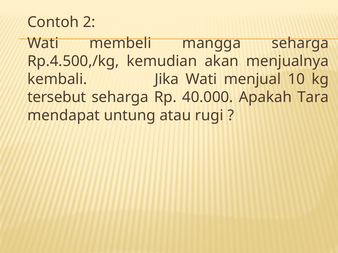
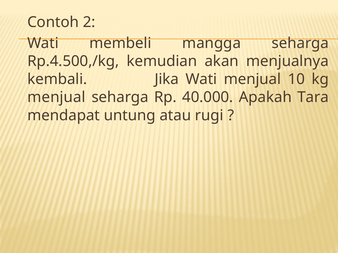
tersebut: tersebut -> menjual (57, 97)
